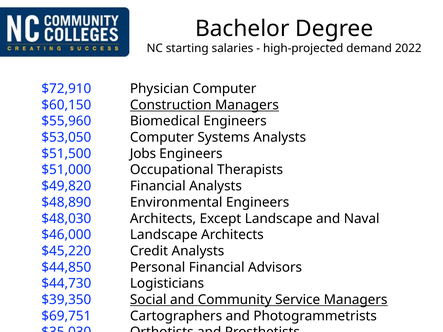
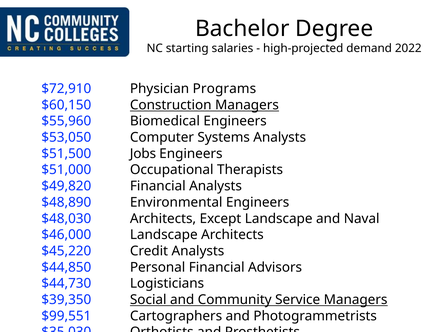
Physician Computer: Computer -> Programs (224, 89)
$69,751: $69,751 -> $99,551 (66, 316)
